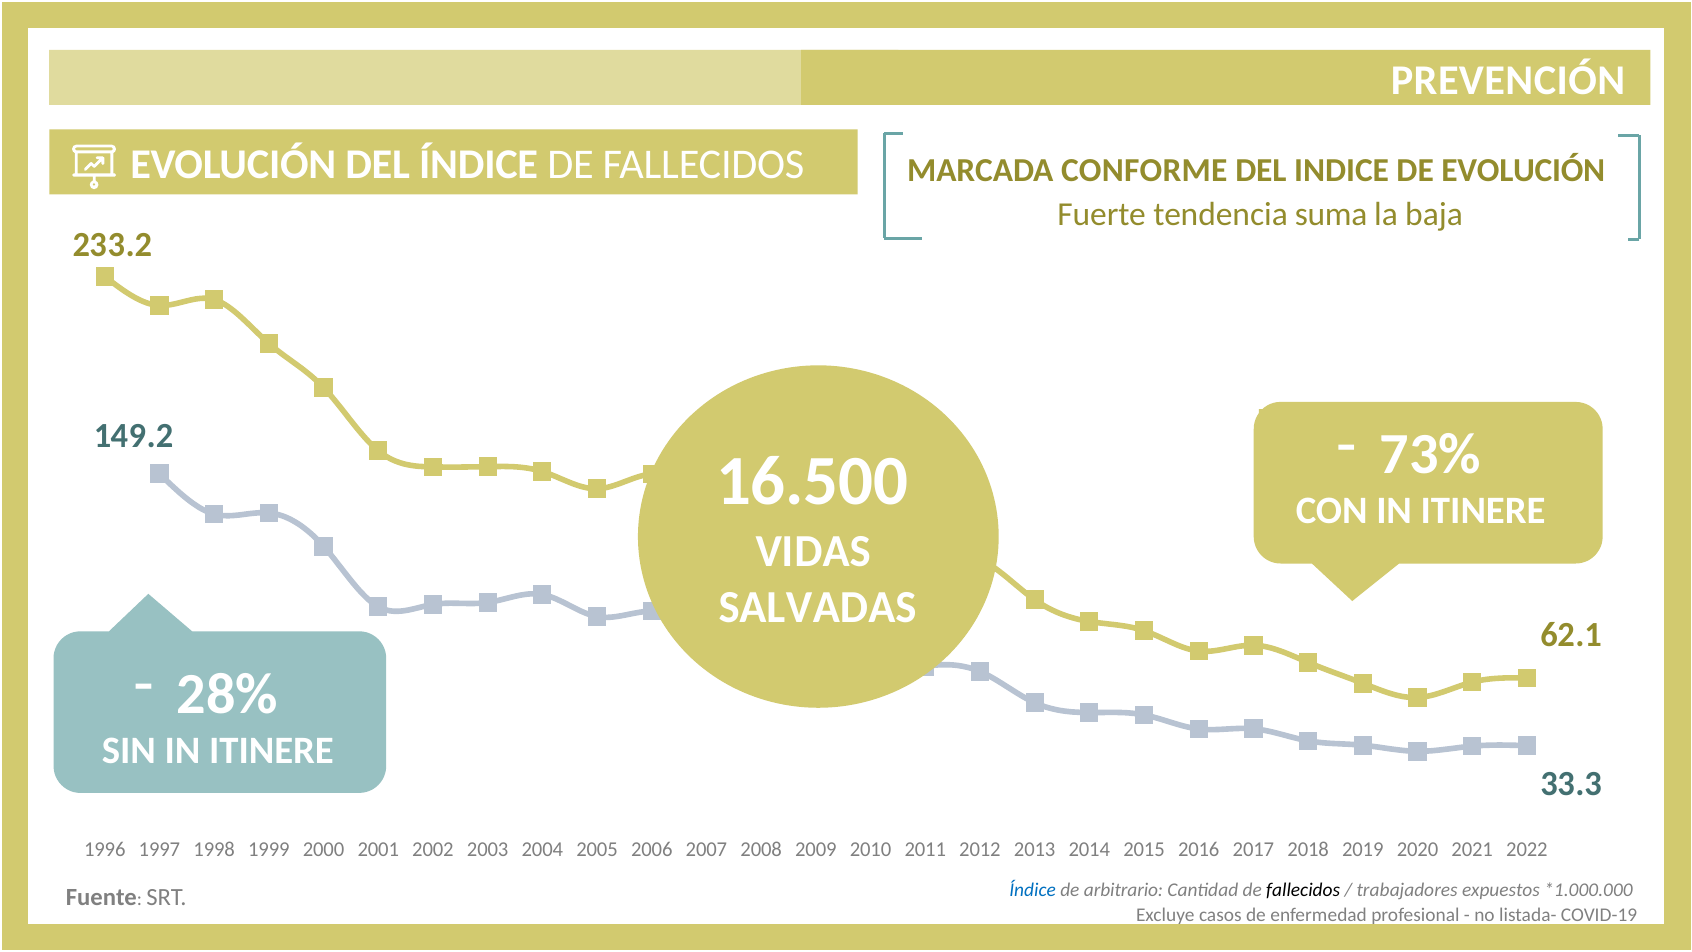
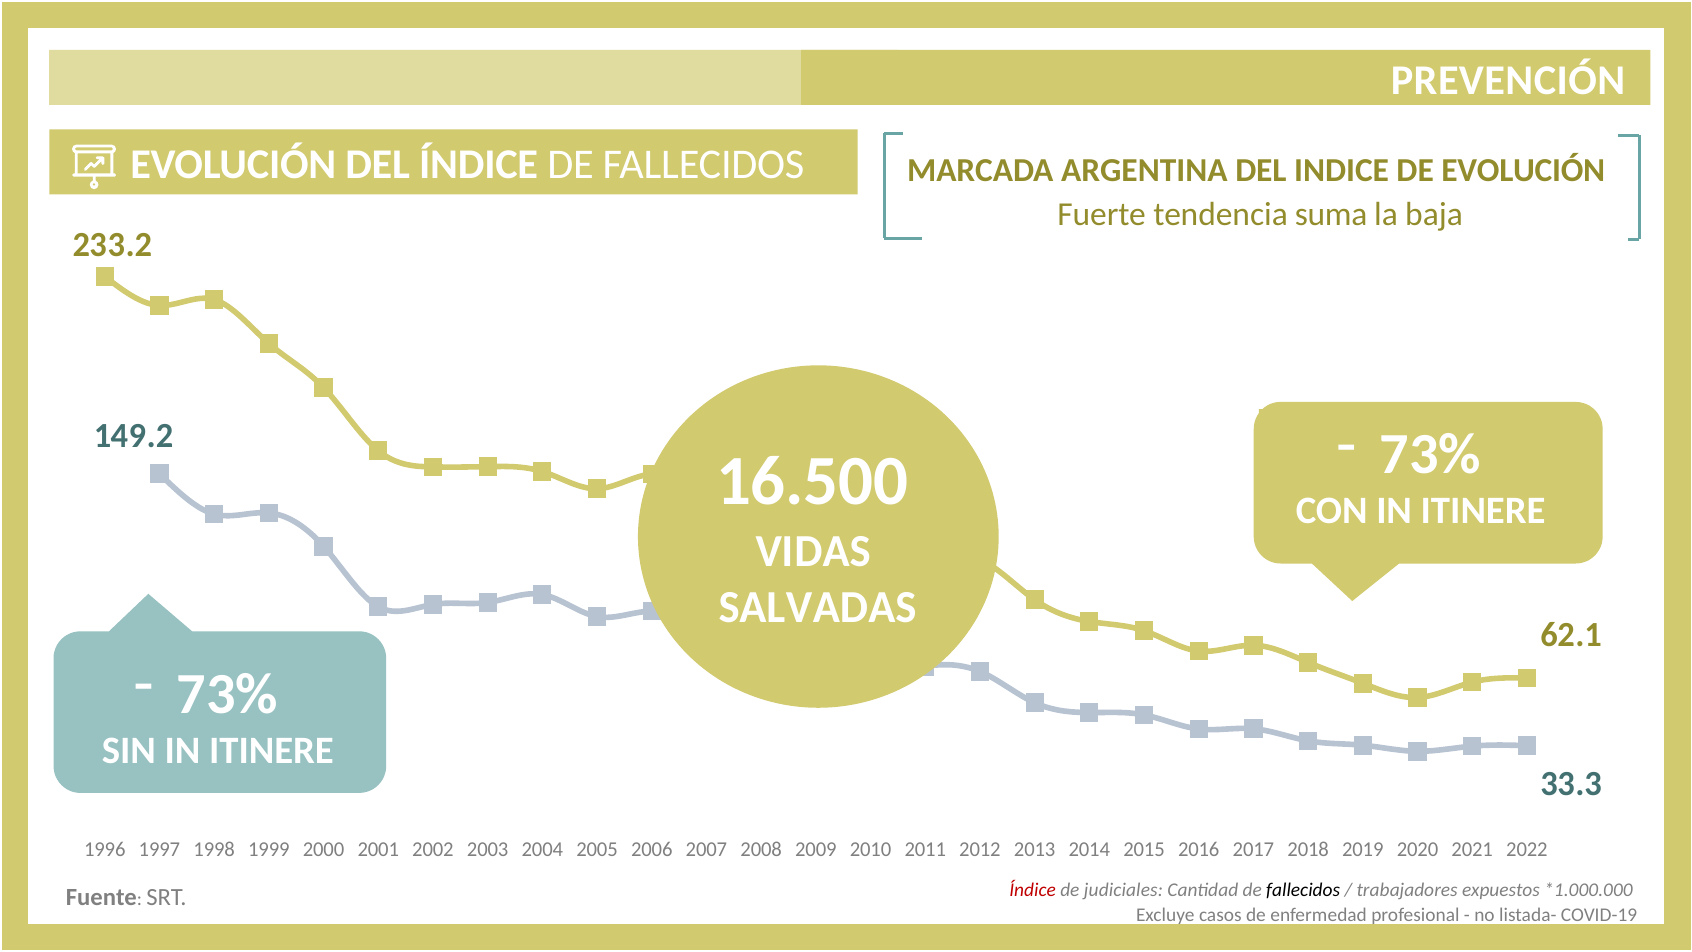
CONFORME: CONFORME -> ARGENTINA (1144, 170)
28%: 28% -> 73% (228, 694)
Índice colour: blue -> red (1033, 890)
arbitrario: arbitrario -> judiciales (1123, 890)
